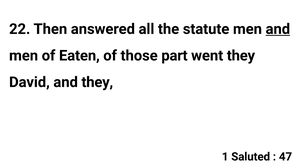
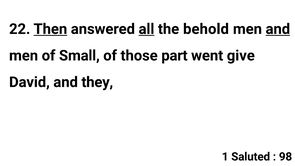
Then underline: none -> present (50, 29)
all underline: none -> present (146, 29)
statute: statute -> behold (206, 29)
Eaten: Eaten -> Small (79, 56)
went they: they -> give (241, 56)
47: 47 -> 98 (285, 157)
